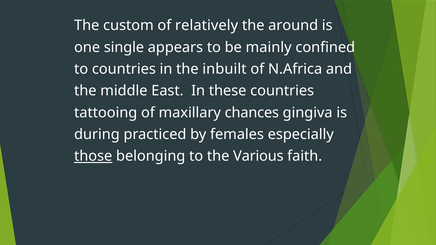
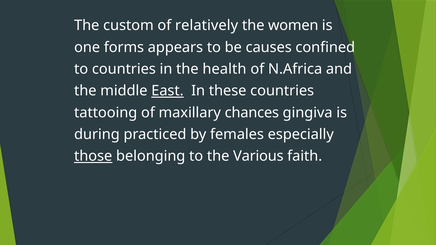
around: around -> women (293, 26)
single: single -> forms (124, 47)
mainly: mainly -> causes (269, 47)
inbuilt: inbuilt -> health (224, 69)
East underline: none -> present (167, 91)
